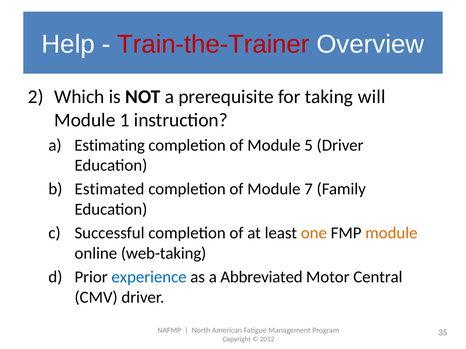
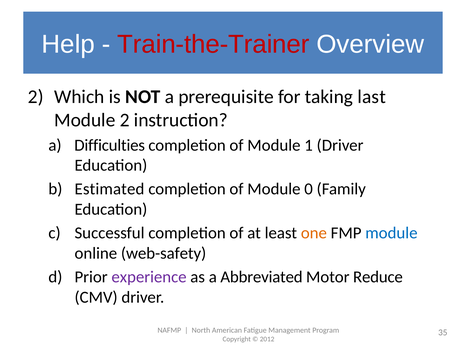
will: will -> last (372, 97)
Module 1: 1 -> 2 (125, 120)
Estimating: Estimating -> Difficulties (110, 145)
5: 5 -> 1 (309, 145)
7: 7 -> 0 (309, 189)
module colour: orange -> blue (391, 233)
web-taking: web-taking -> web-safety (164, 254)
experience colour: blue -> purple (149, 277)
Central: Central -> Reduce (378, 277)
